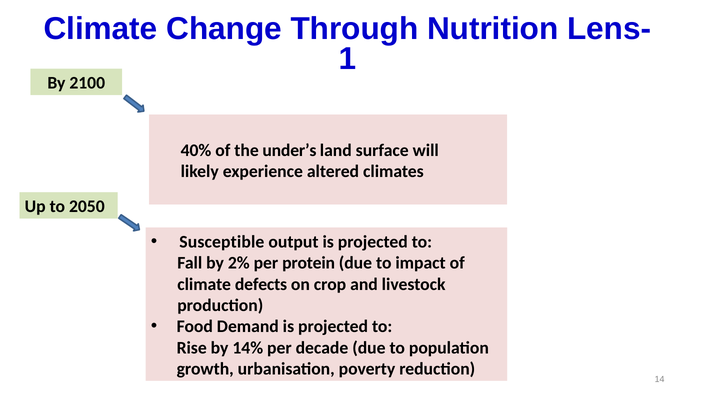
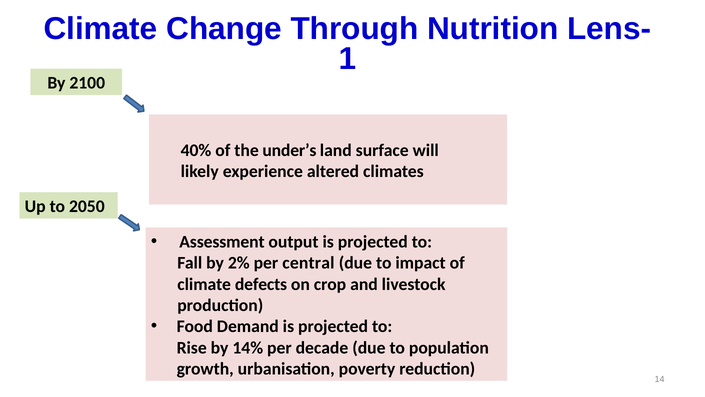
Susceptible: Susceptible -> Assessment (222, 242)
protein: protein -> central (308, 263)
